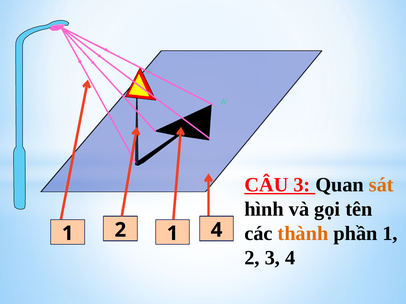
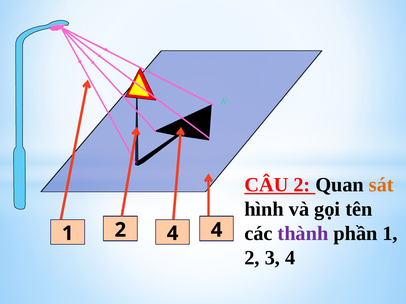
CÂU 3: 3 -> 2 (302, 185)
thành colour: orange -> purple (303, 234)
1 1: 1 -> 4 (173, 234)
